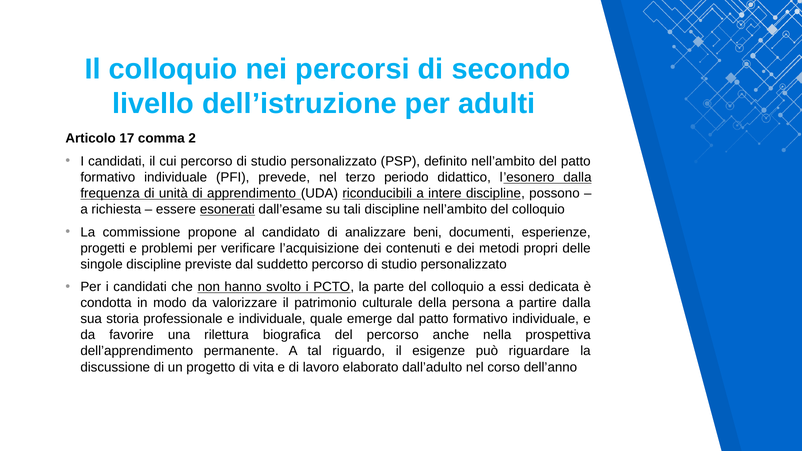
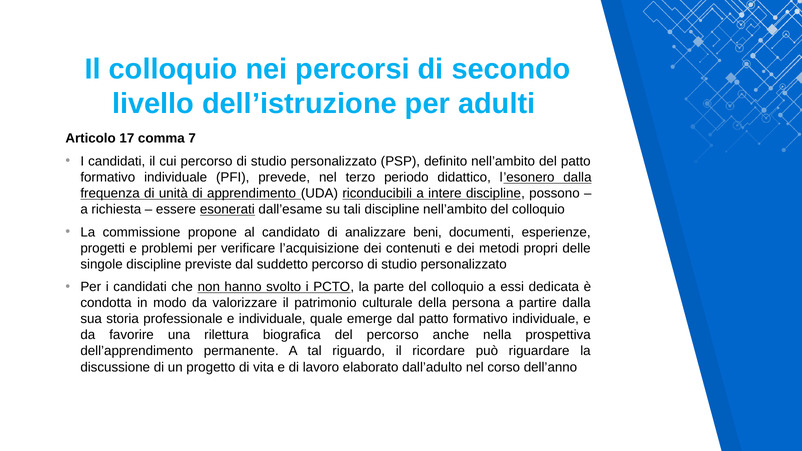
2: 2 -> 7 (192, 139)
esigenze: esigenze -> ricordare (439, 351)
